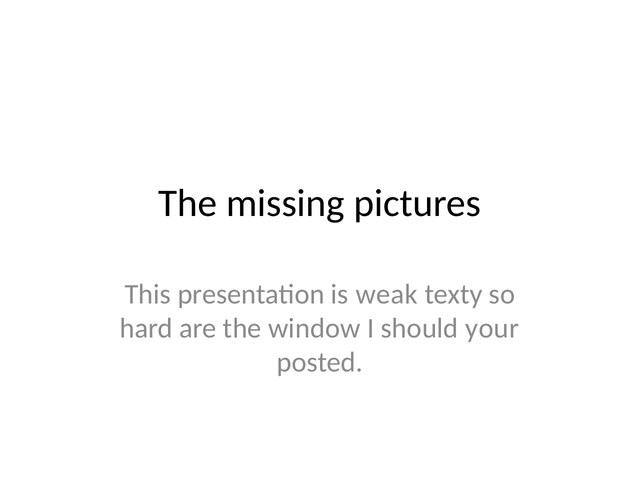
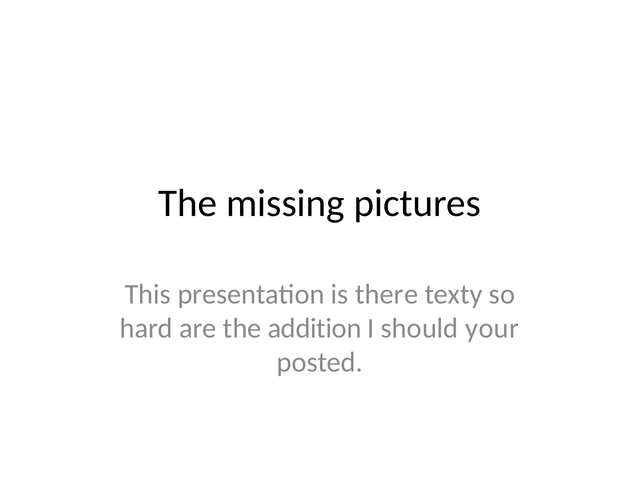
weak: weak -> there (387, 294)
window: window -> addition (315, 328)
